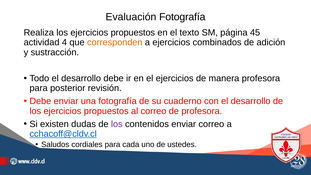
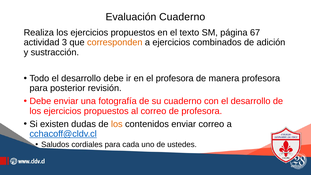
Evaluación Fotografía: Fotografía -> Cuaderno (182, 17)
45: 45 -> 67 (255, 33)
4: 4 -> 3 (64, 42)
el ejercicios: ejercicios -> profesora (175, 78)
los colour: purple -> orange (117, 124)
